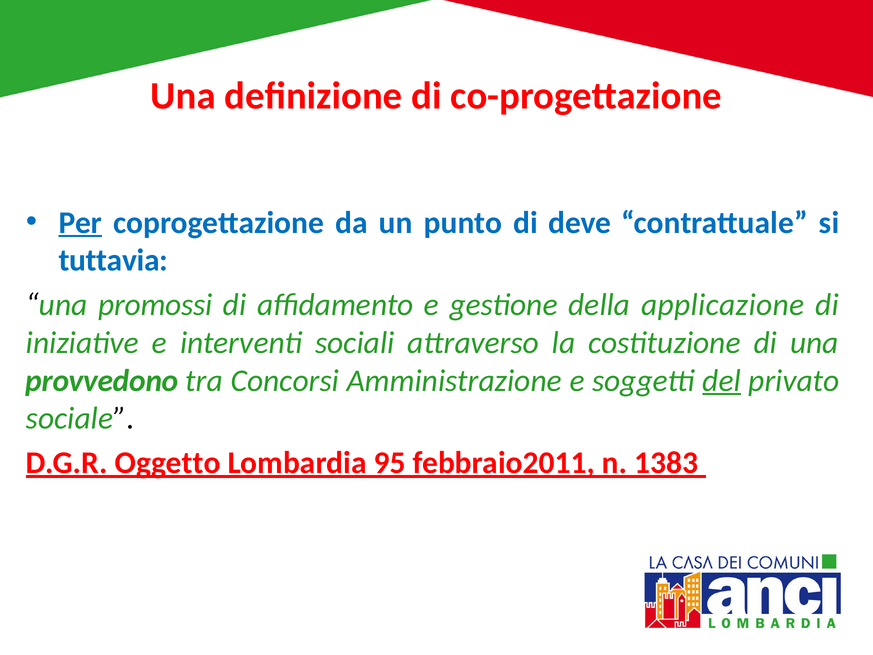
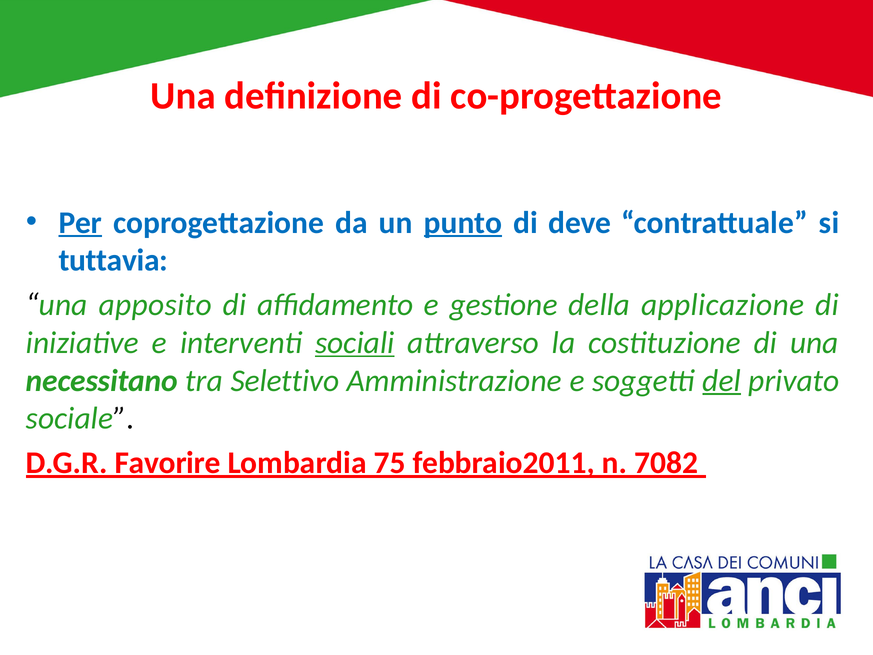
punto underline: none -> present (463, 223)
promossi: promossi -> apposito (155, 305)
sociali underline: none -> present (355, 343)
provvedono: provvedono -> necessitano (102, 380)
Concorsi: Concorsi -> Selettivo (285, 380)
Oggetto: Oggetto -> Favorire (168, 463)
95: 95 -> 75 (390, 463)
1383: 1383 -> 7082 (666, 463)
